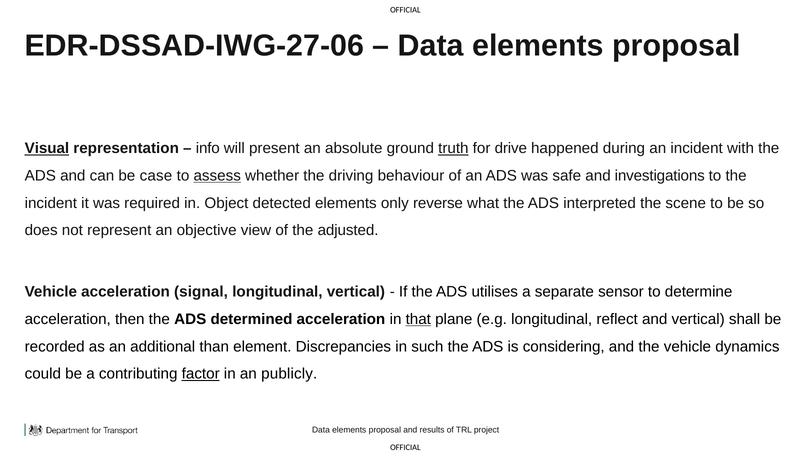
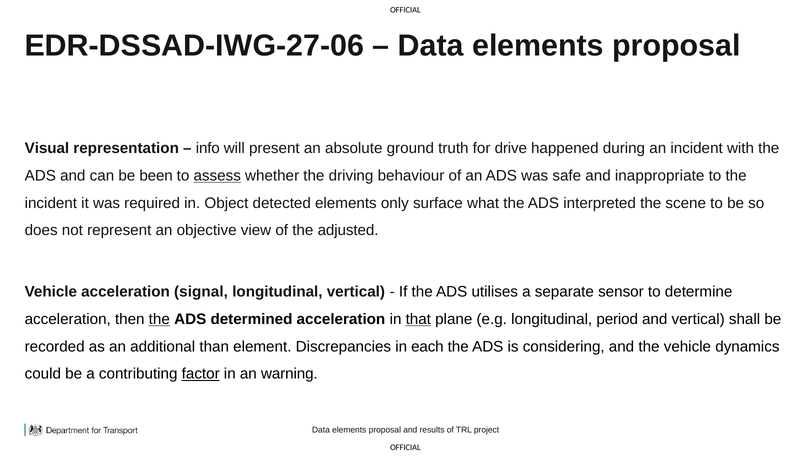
Visual underline: present -> none (47, 148)
truth underline: present -> none (453, 148)
case: case -> been (156, 176)
investigations: investigations -> inappropriate (660, 176)
reverse: reverse -> surface (438, 203)
the underline: none -> present (159, 319)
reflect: reflect -> period (617, 319)
such: such -> each (427, 347)
publicly: publicly -> warning (289, 374)
